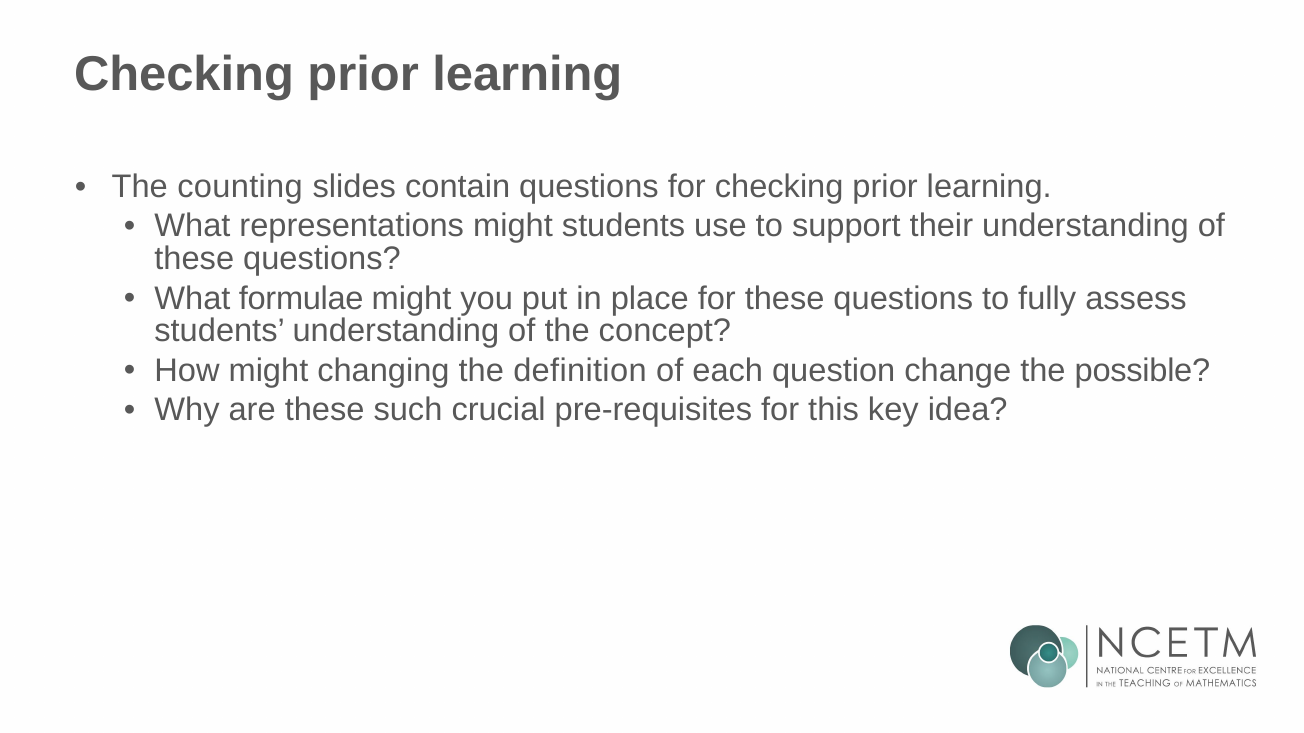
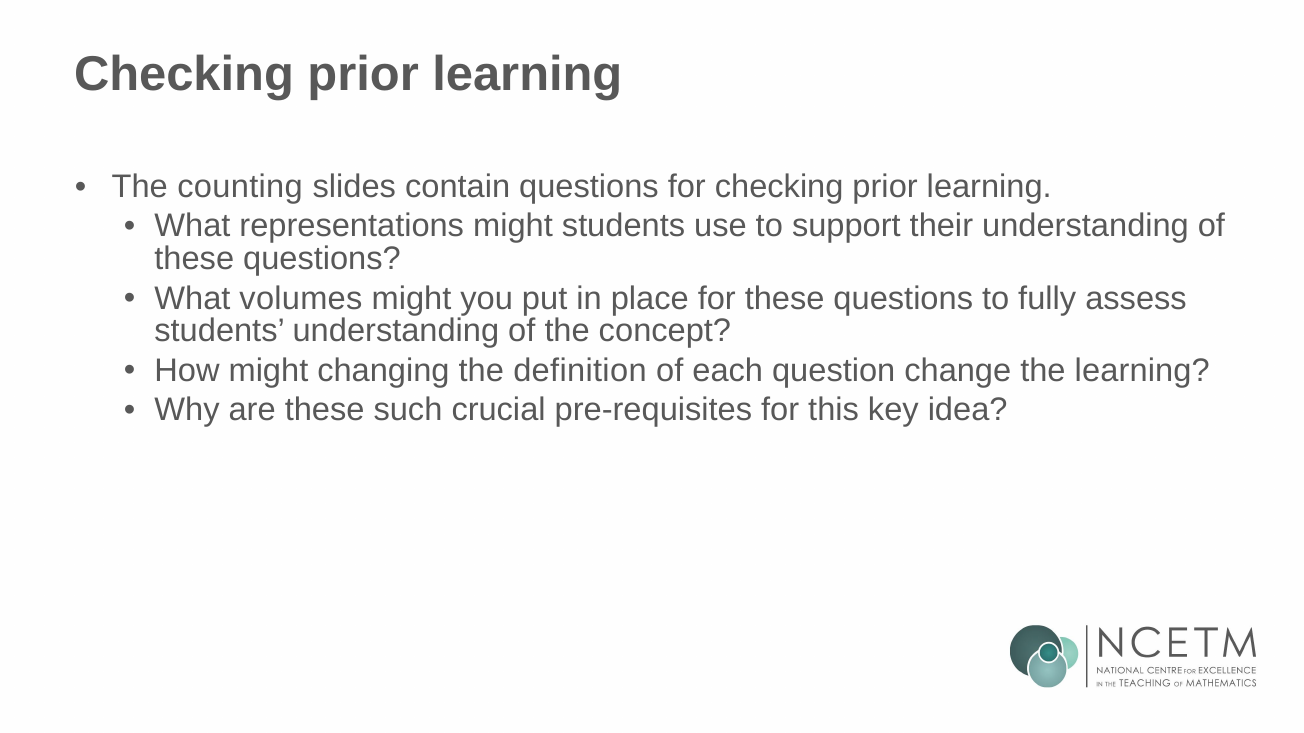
formulae: formulae -> volumes (301, 299)
the possible: possible -> learning (1142, 371)
